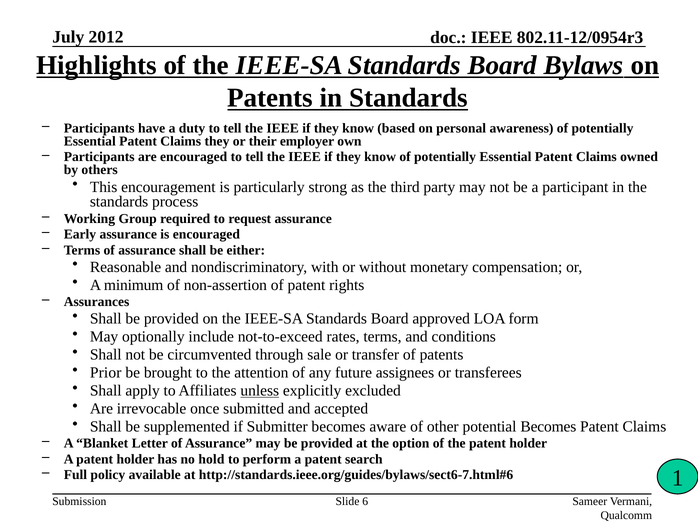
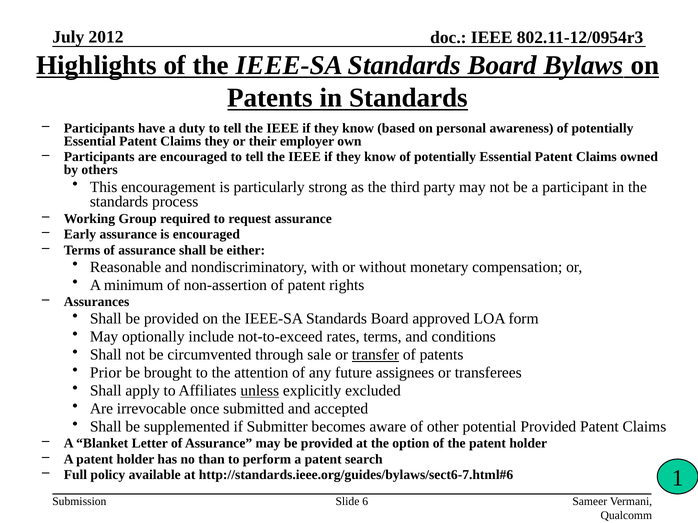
transfer underline: none -> present (375, 355)
potential Becomes: Becomes -> Provided (548, 427)
hold: hold -> than (211, 460)
